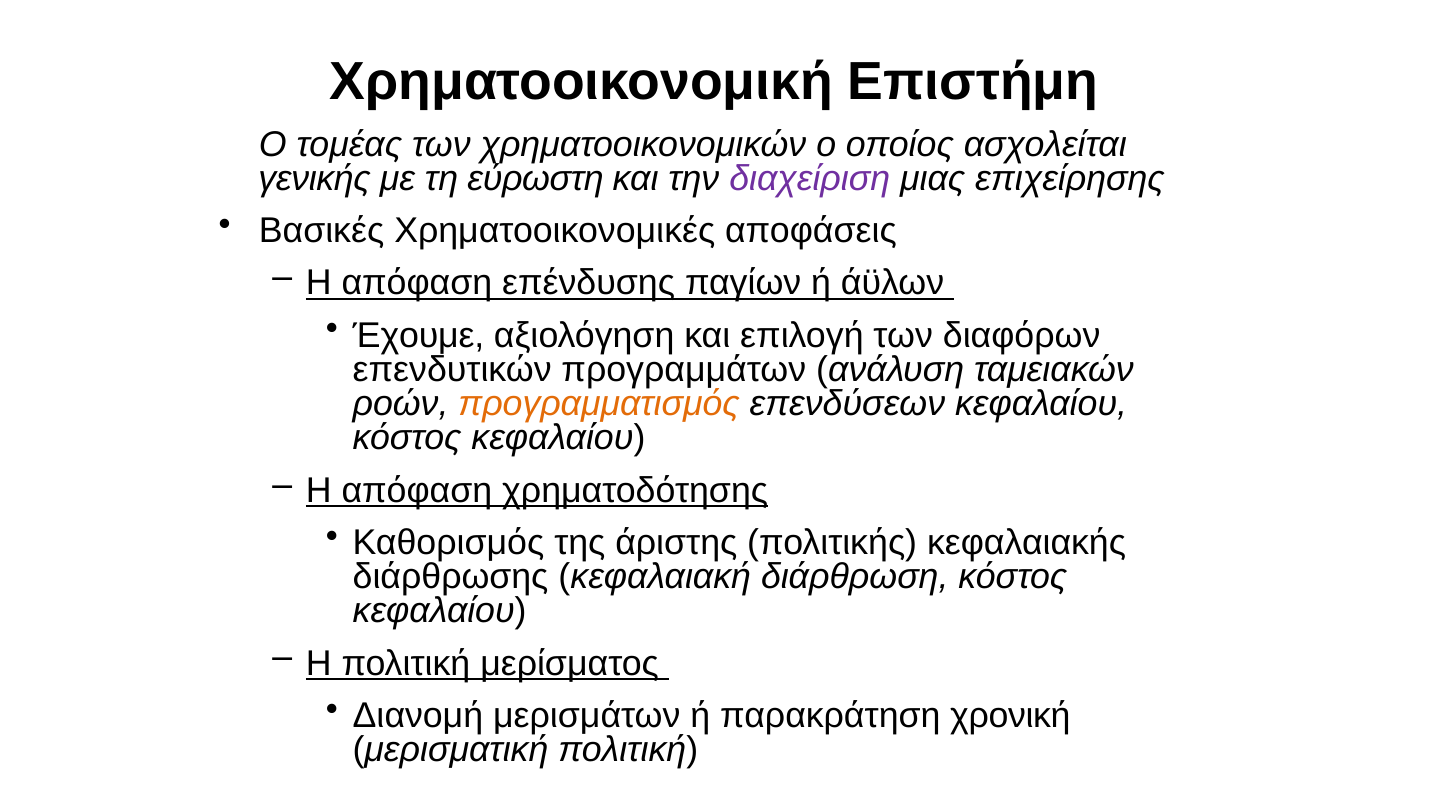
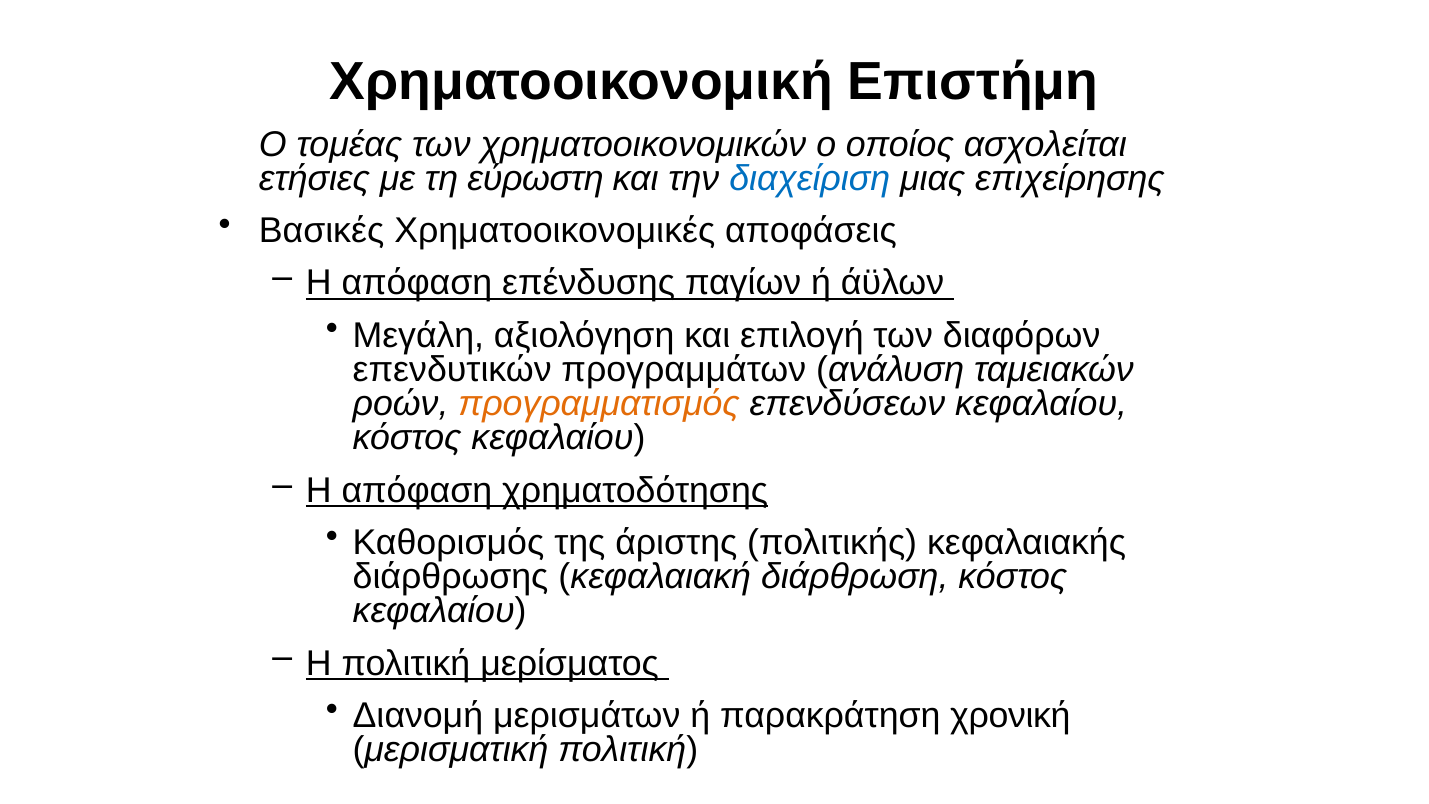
γενικής: γενικής -> ετήσιες (314, 179)
διαχείριση colour: purple -> blue (810, 179)
Έχουμε: Έχουμε -> Μεγάλη (418, 335)
